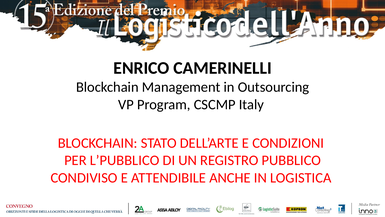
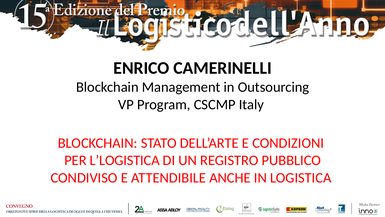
L’PUBBLICO: L’PUBBLICO -> L’LOGISTICA (125, 160)
